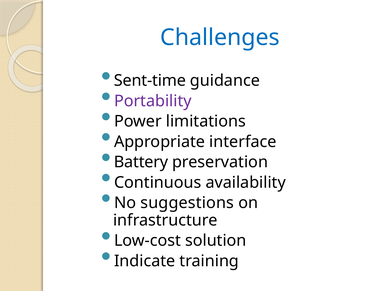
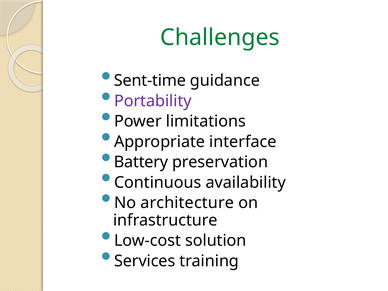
Challenges colour: blue -> green (220, 38)
suggestions: suggestions -> architecture (187, 203)
Indicate: Indicate -> Services (145, 261)
